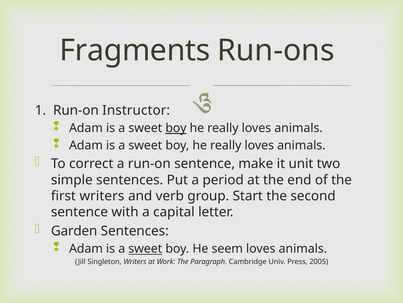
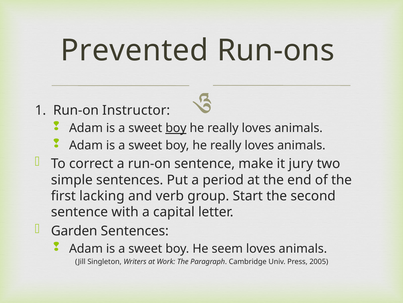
Fragments: Fragments -> Prevented (135, 50)
unit: unit -> jury (301, 163)
first writers: writers -> lacking (102, 196)
sweet underline: present -> none (145, 248)
